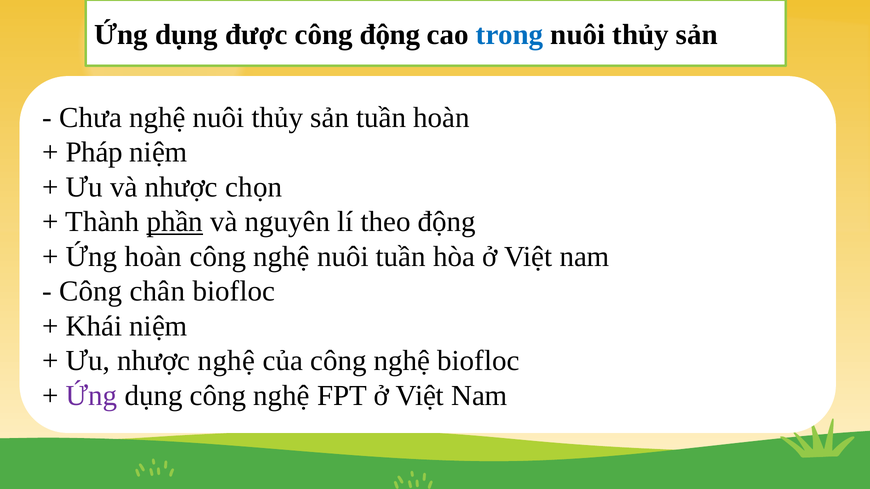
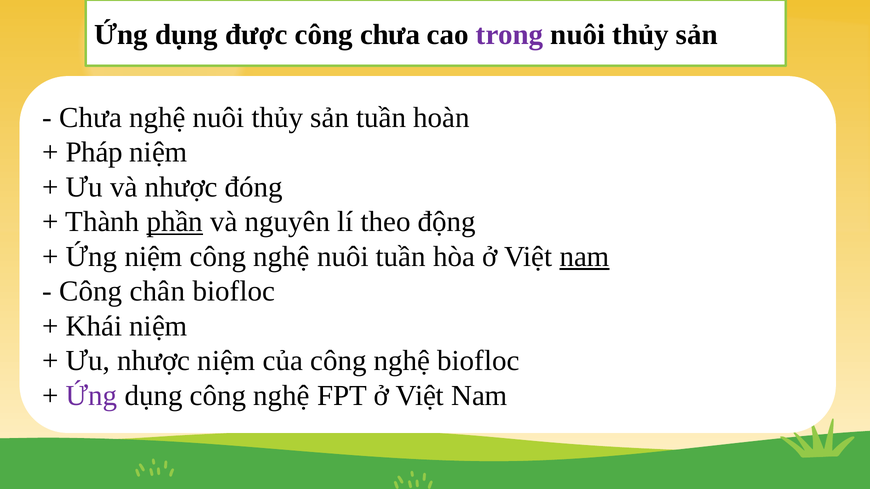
công động: động -> chưa (390, 35)
trong colour: blue -> purple (510, 35)
chọn: chọn -> đóng (254, 187)
Ứng hoàn: hoàn -> niệm (154, 257)
nam underline: none -> present (584, 257)
nhược nghệ: nghệ -> niệm (226, 361)
